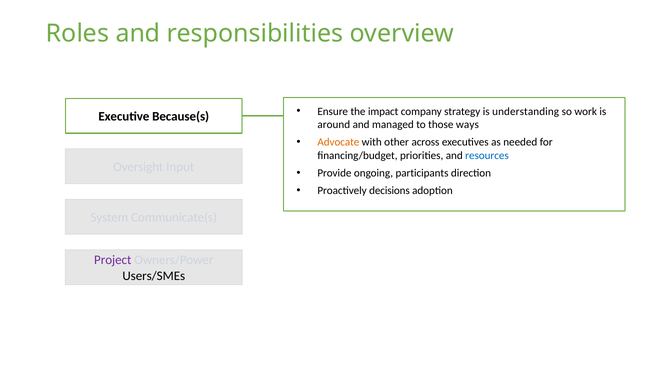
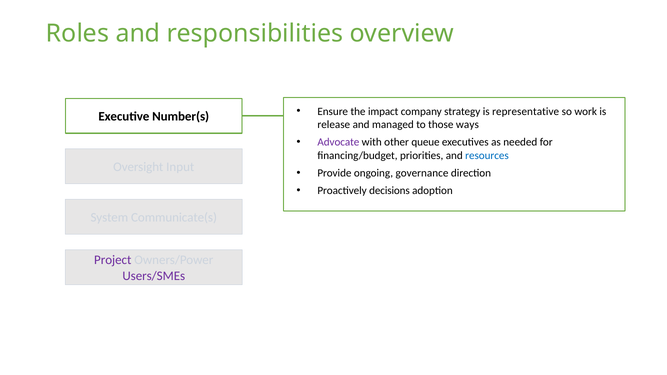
understanding: understanding -> representative (526, 112)
Because(s: Because(s -> Number(s (181, 117)
around: around -> release (334, 125)
Advocate colour: orange -> purple (338, 142)
across: across -> queue (426, 142)
participants: participants -> governance (422, 173)
Users/SMEs colour: black -> purple (154, 276)
